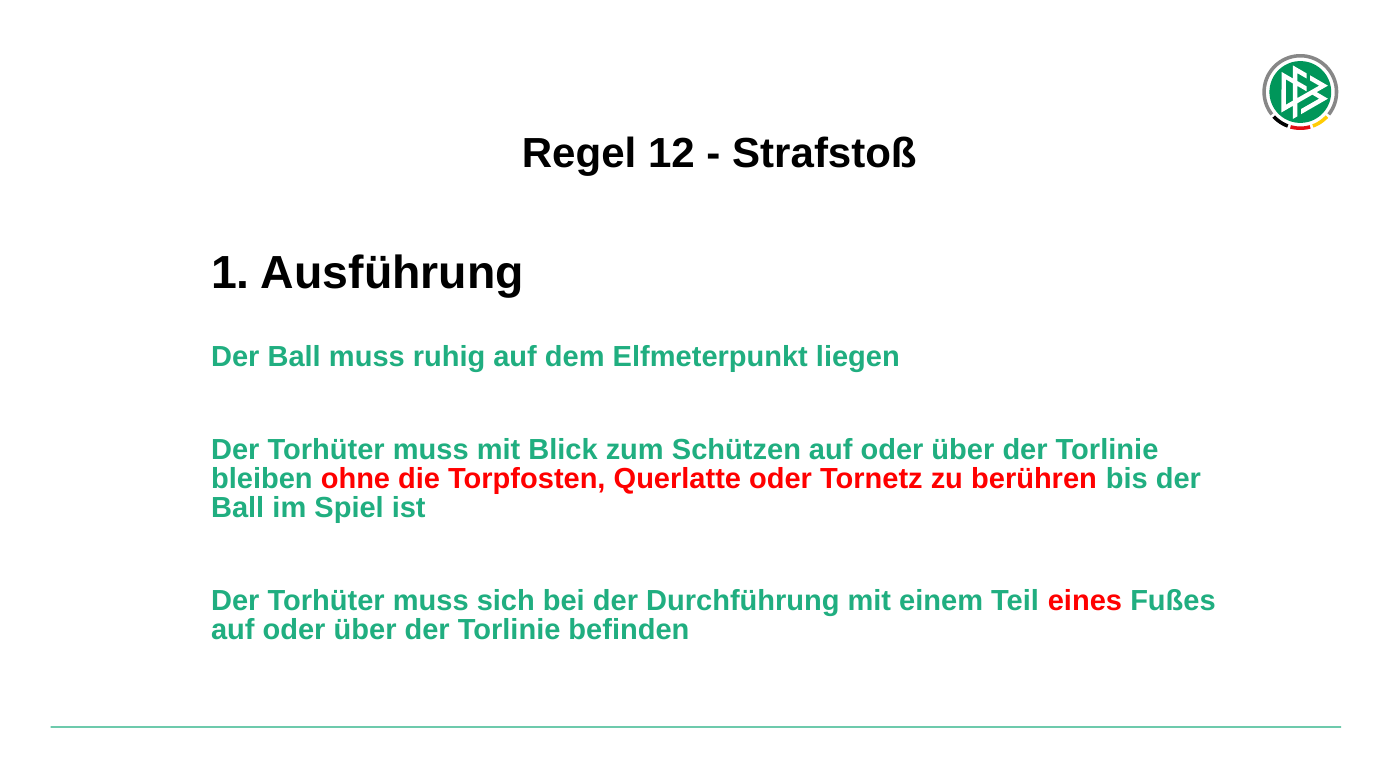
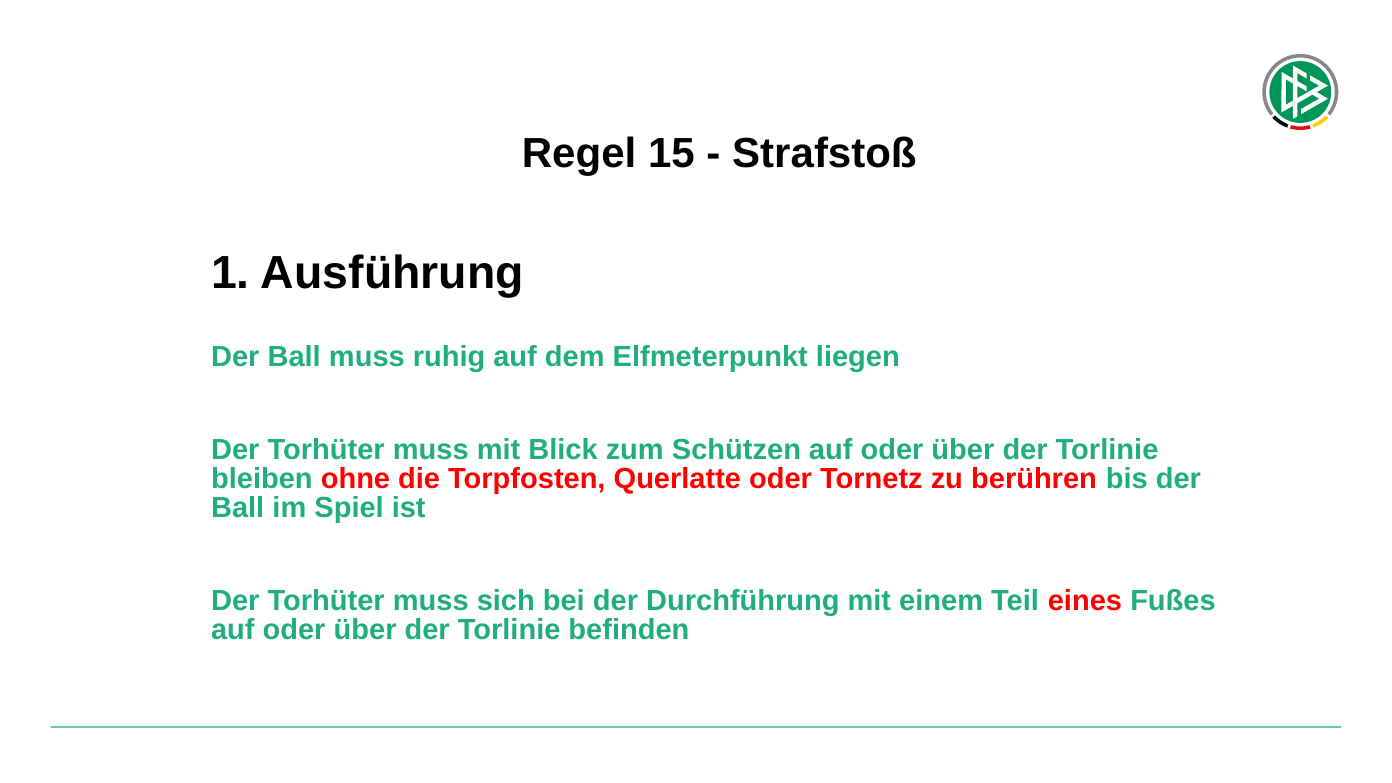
12: 12 -> 15 (671, 153)
